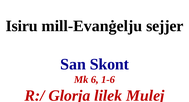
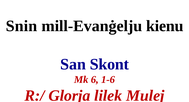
Isiru: Isiru -> Snin (22, 26)
sejjer: sejjer -> kienu (165, 26)
